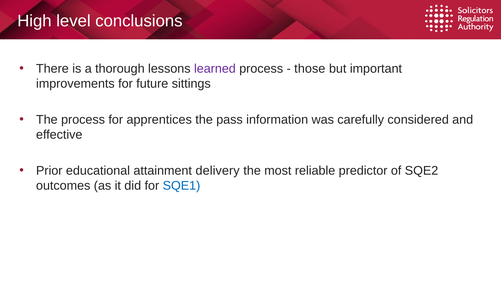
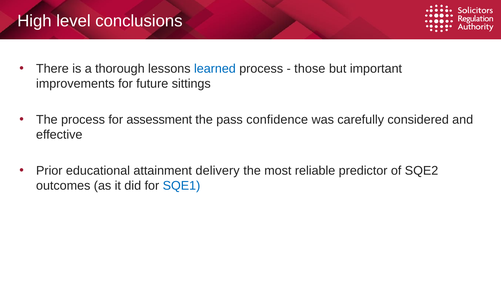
learned colour: purple -> blue (215, 69)
apprentices: apprentices -> assessment (159, 120)
information: information -> confidence (277, 120)
